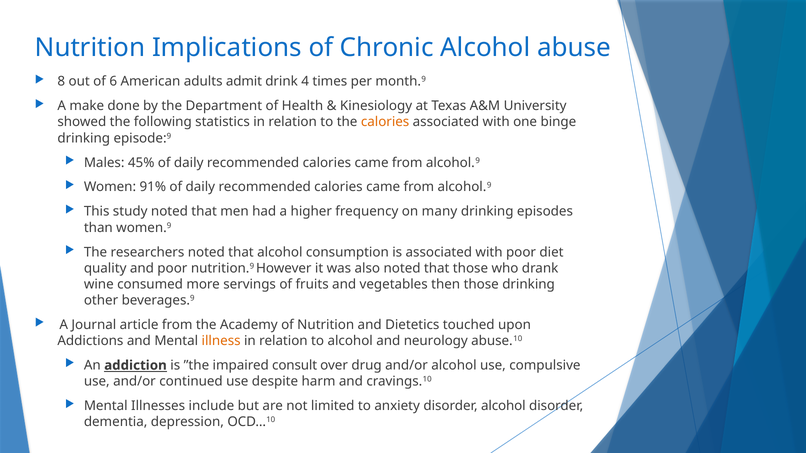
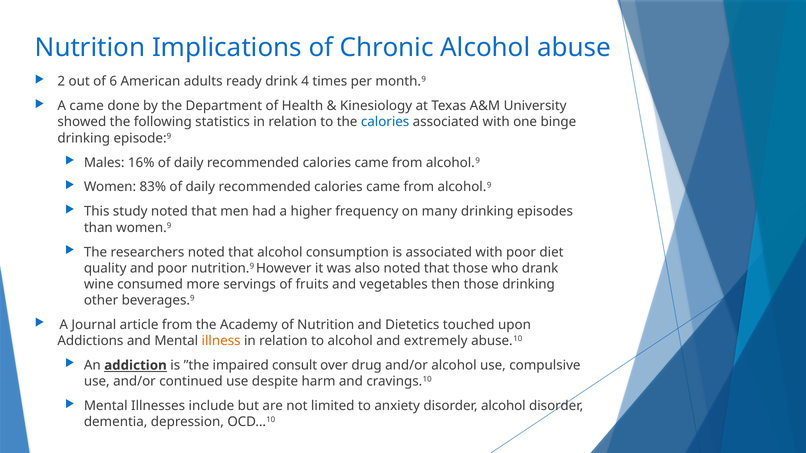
8: 8 -> 2 (61, 82)
admit: admit -> ready (244, 82)
A make: make -> came (87, 106)
calories colour: orange -> blue (385, 122)
45%: 45% -> 16% (141, 163)
91%: 91% -> 83% (153, 187)
neurology: neurology -> extremely (436, 341)
